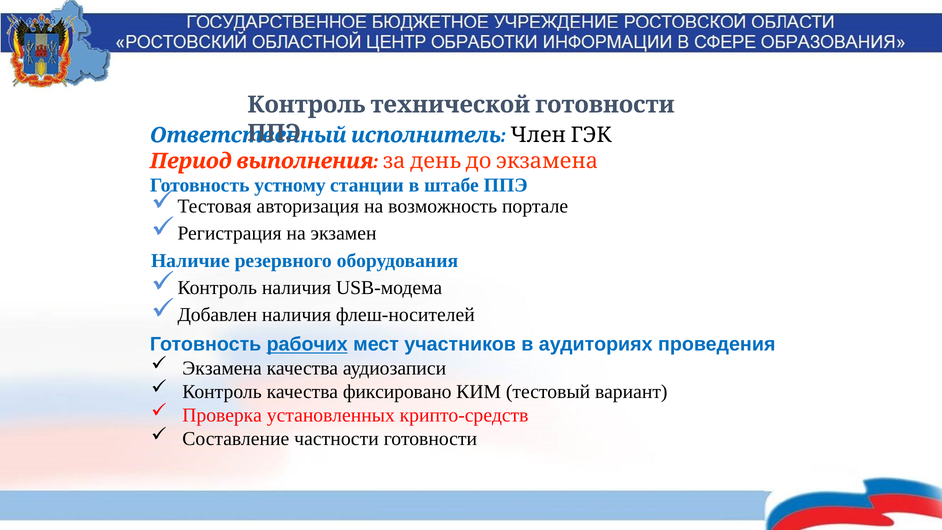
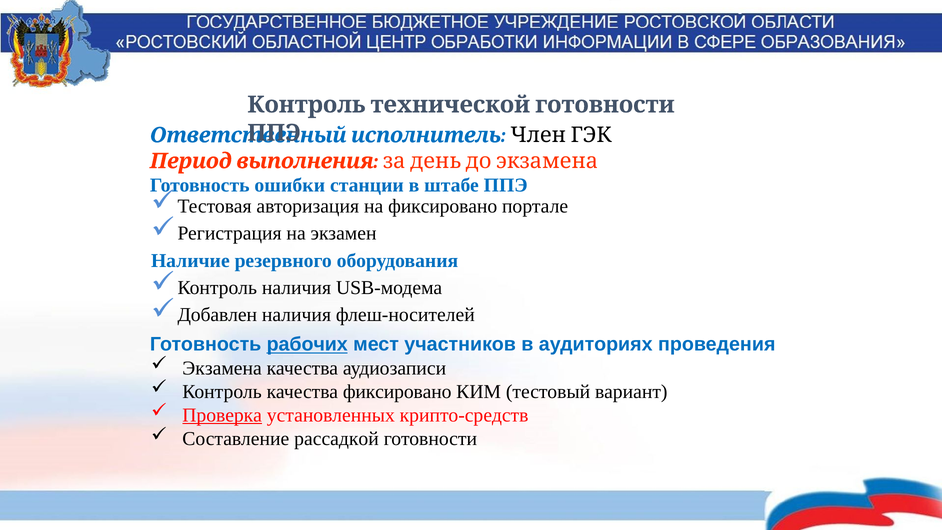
устному: устному -> ошибки (290, 185)
на возможность: возможность -> фиксировано (443, 206)
Проверка underline: none -> present (222, 415)
частности: частности -> рассадкой (337, 439)
